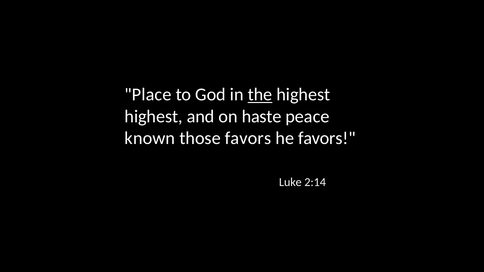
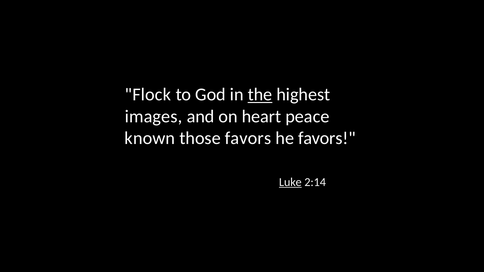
Place: Place -> Flock (148, 95)
highest: highest -> images (154, 117)
haste: haste -> heart (262, 117)
Luke underline: none -> present (290, 182)
